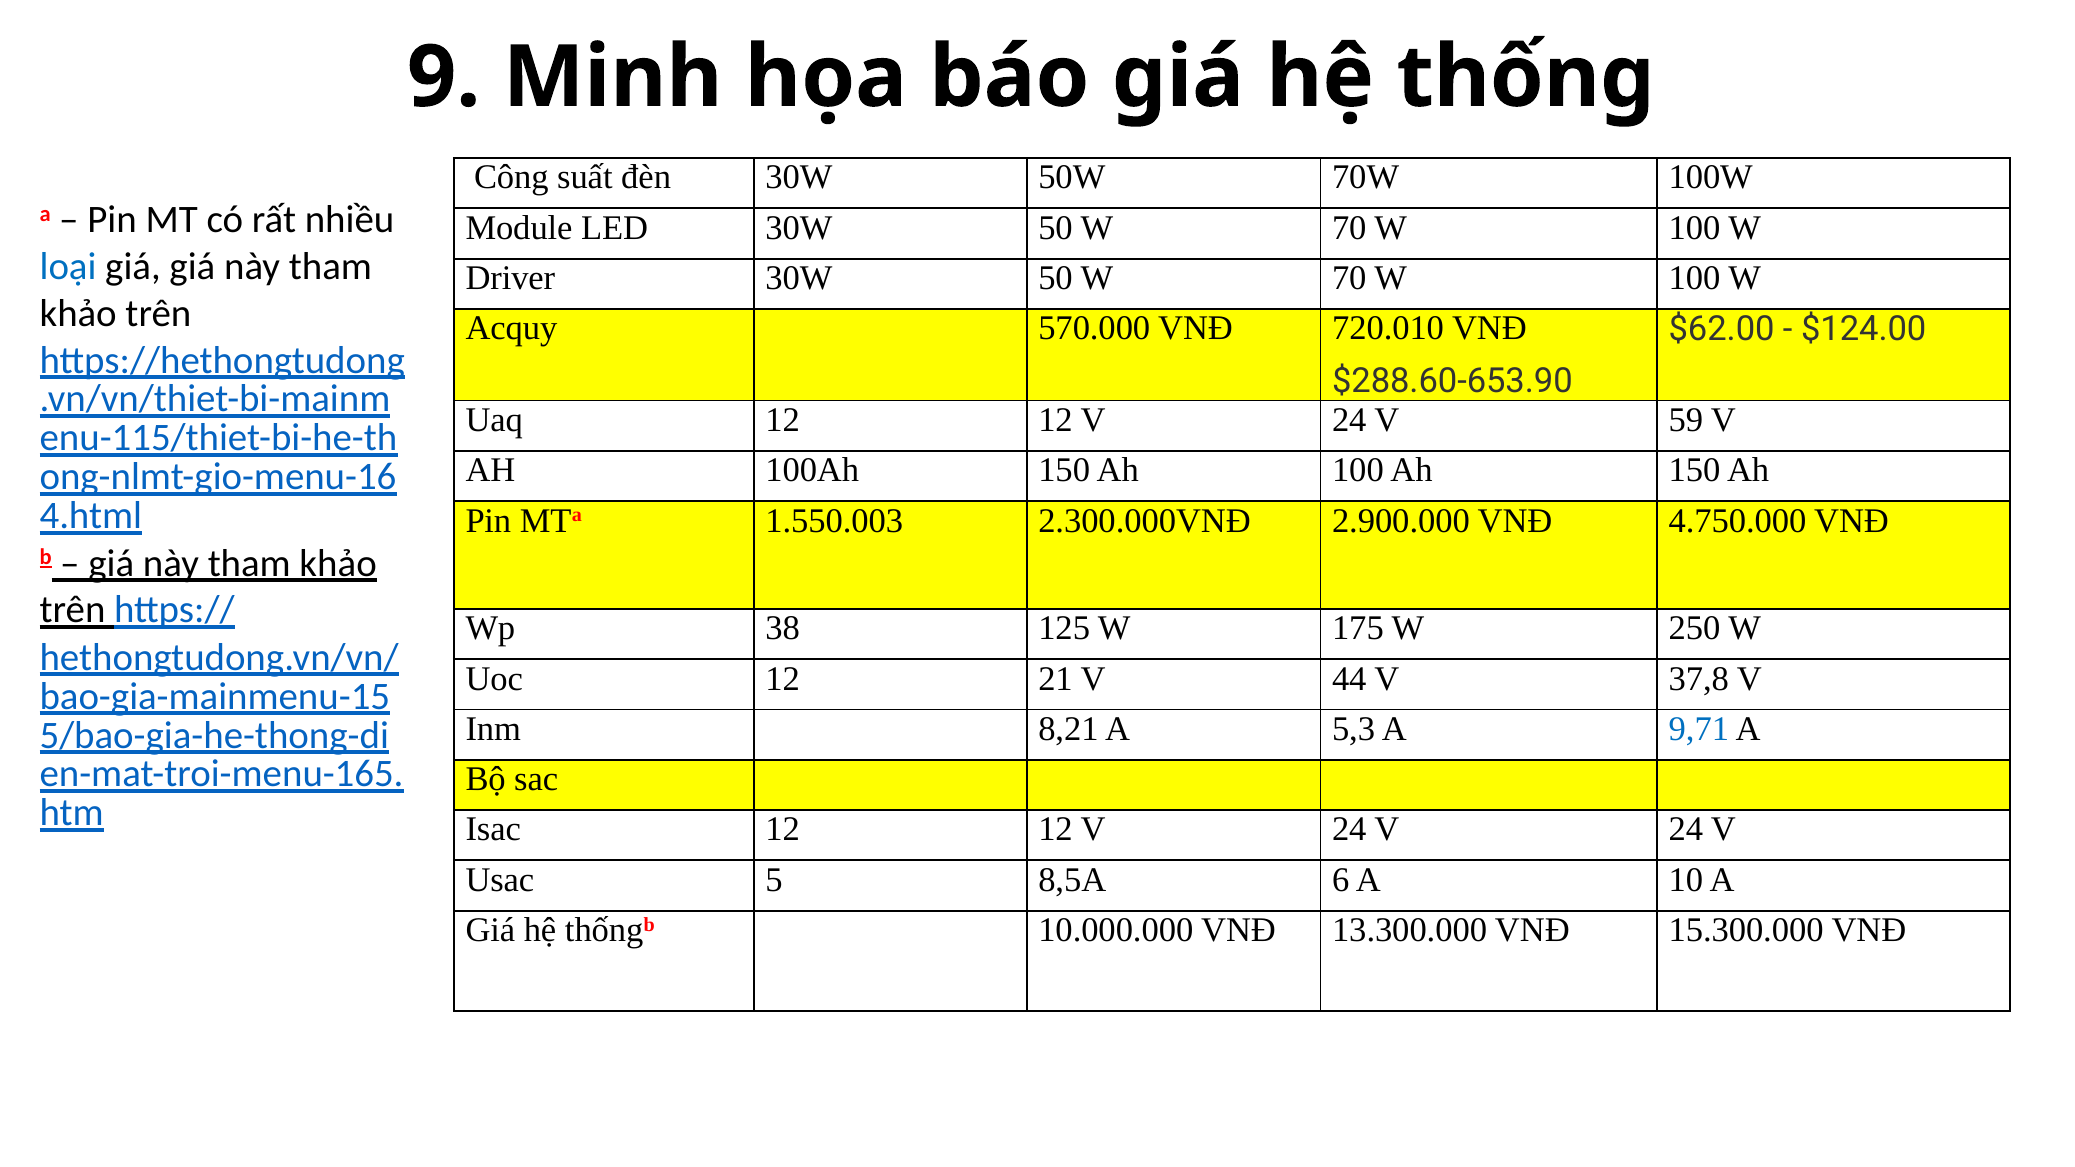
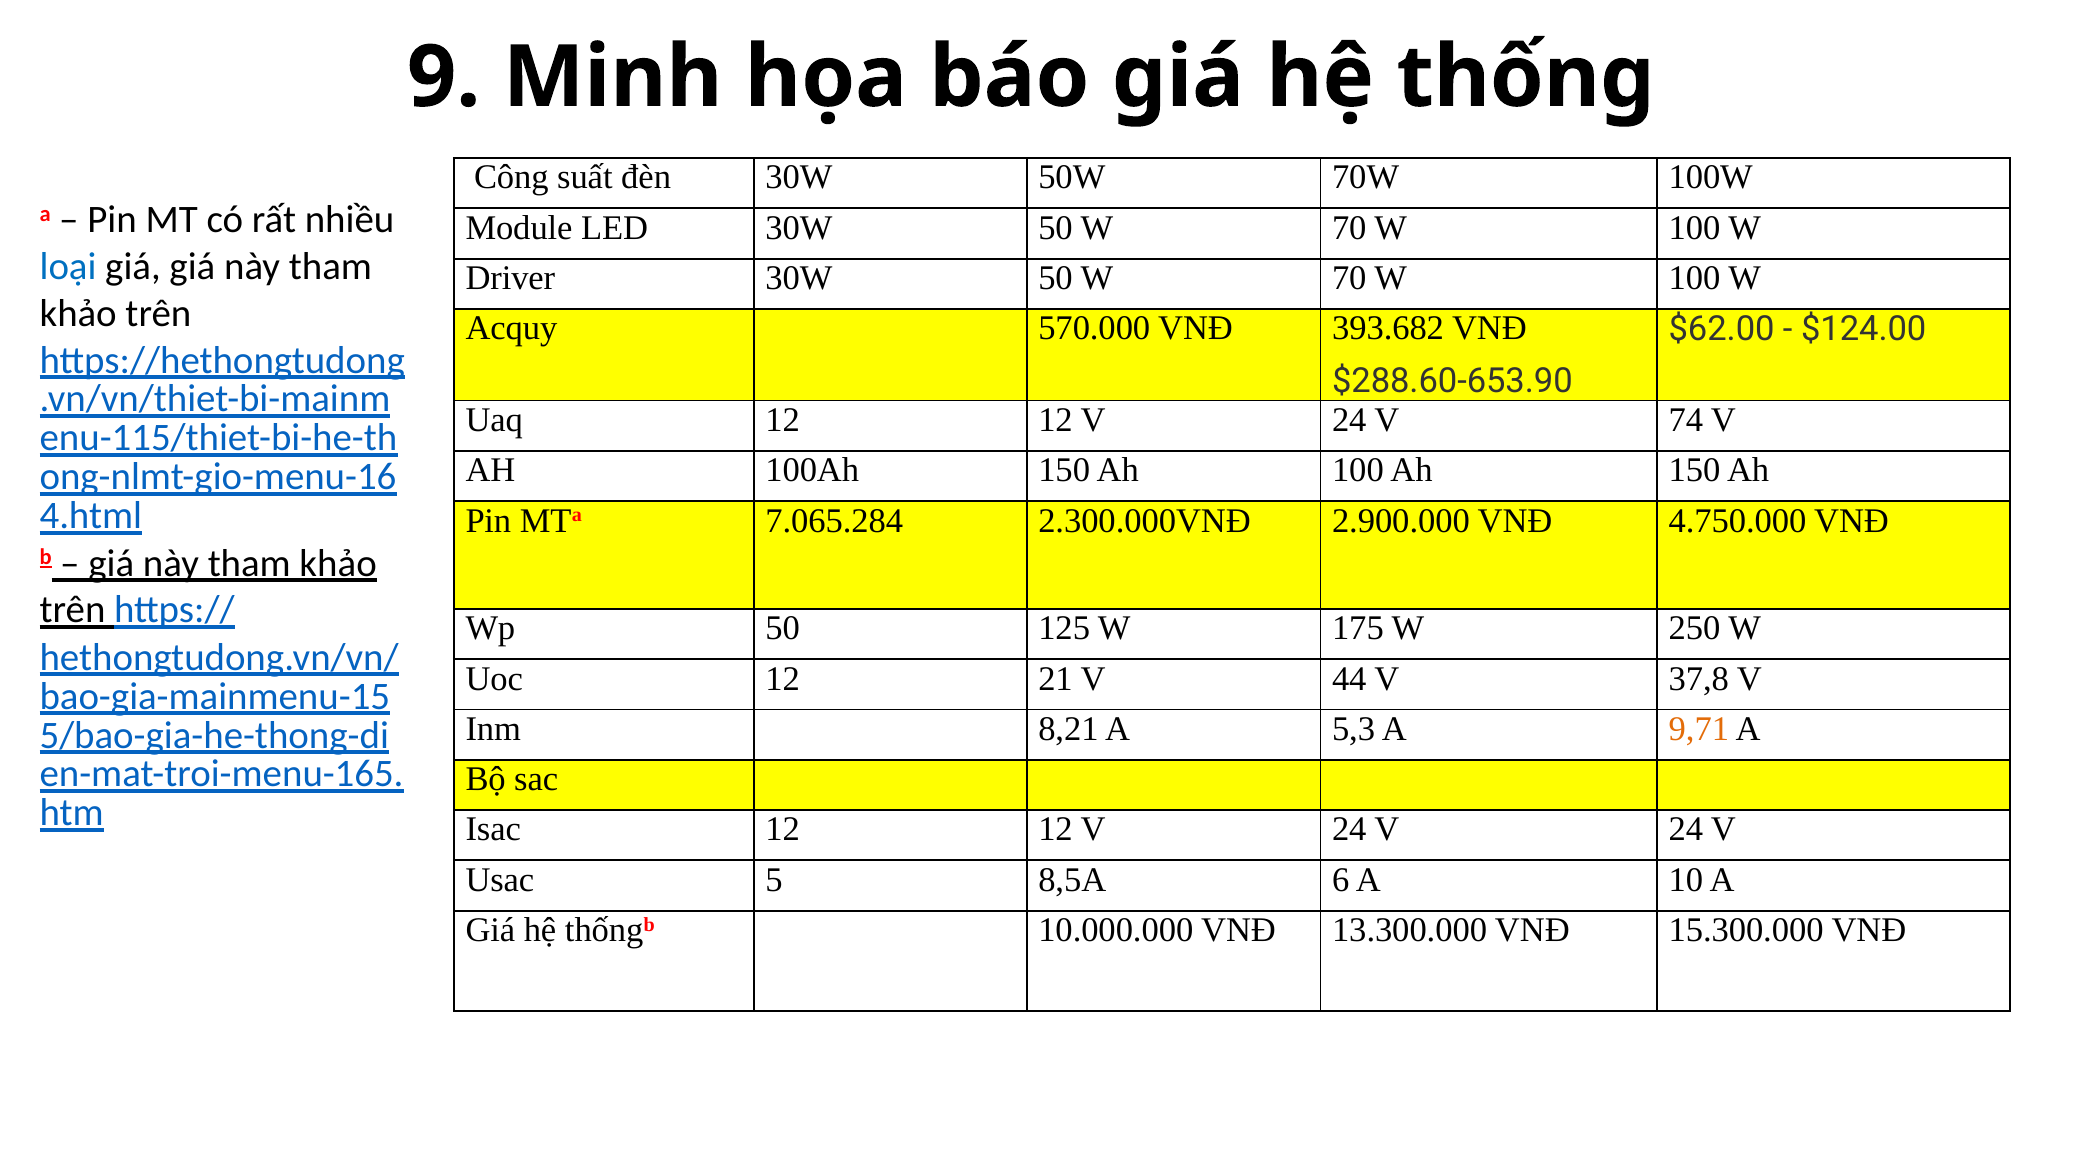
720.010: 720.010 -> 393.682 (1388, 328)
59: 59 -> 74 (1686, 420)
1.550.003: 1.550.003 -> 7.065.284 (834, 521)
Wp 38: 38 -> 50 (783, 628)
9,71 colour: blue -> orange (1699, 729)
